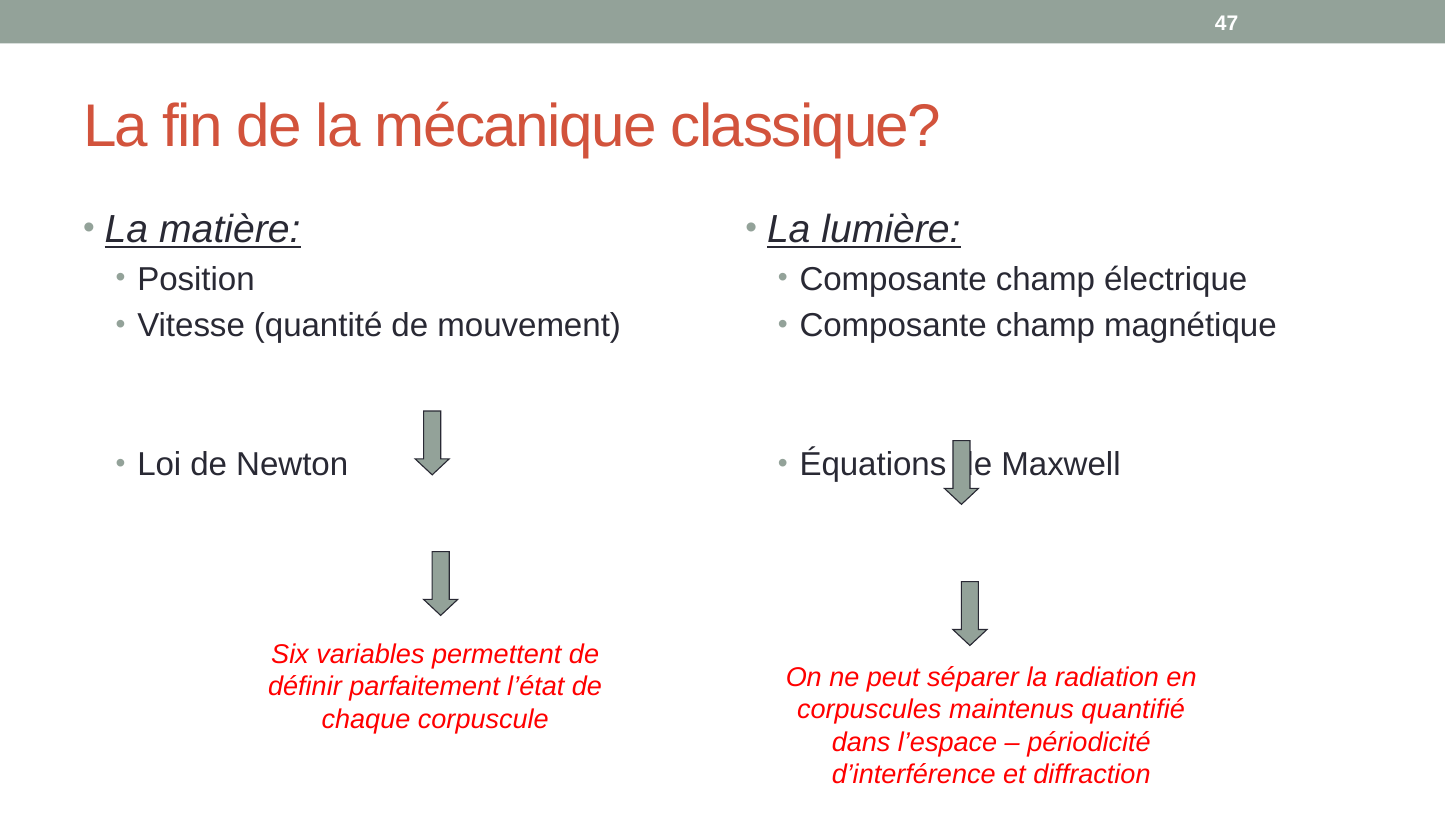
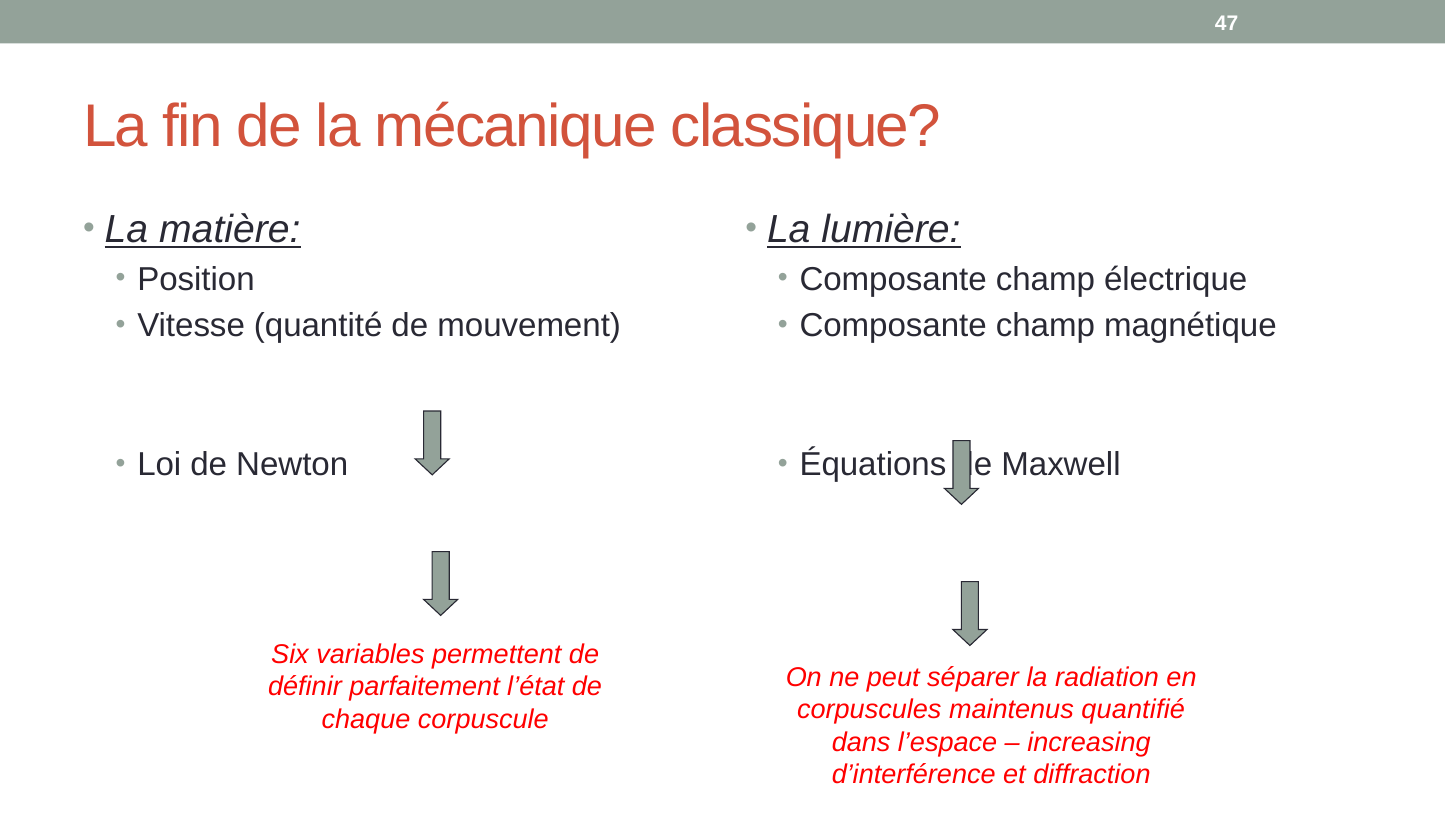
périodicité: périodicité -> increasing (1089, 742)
